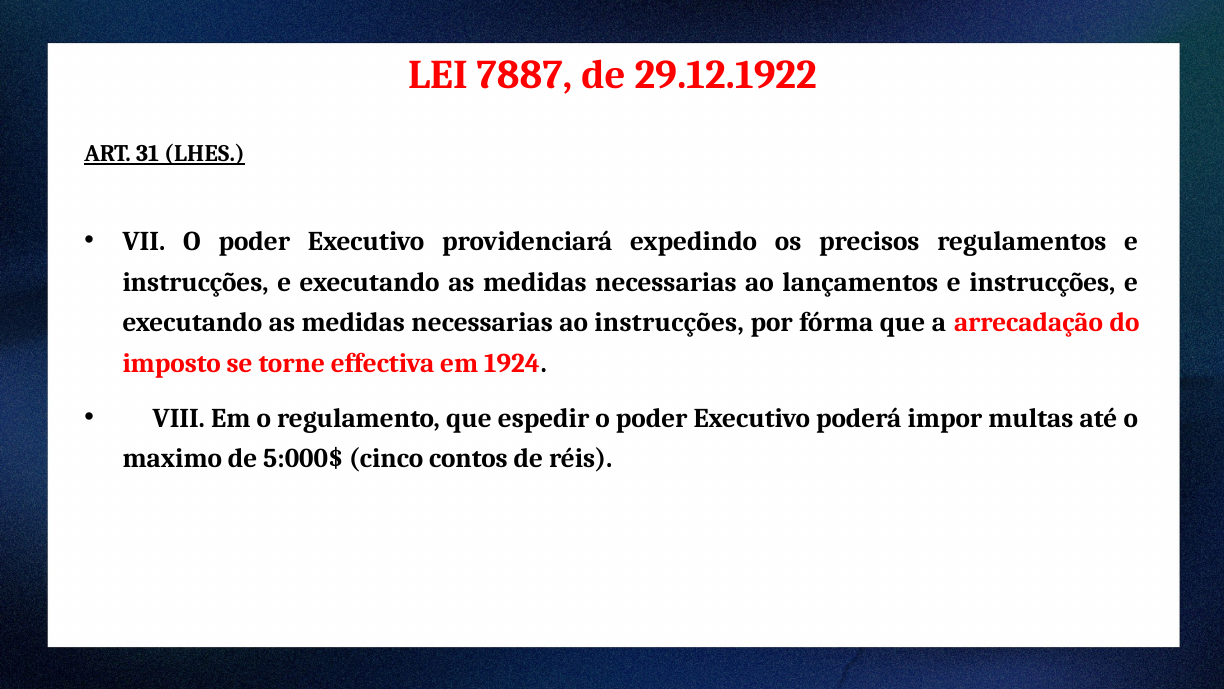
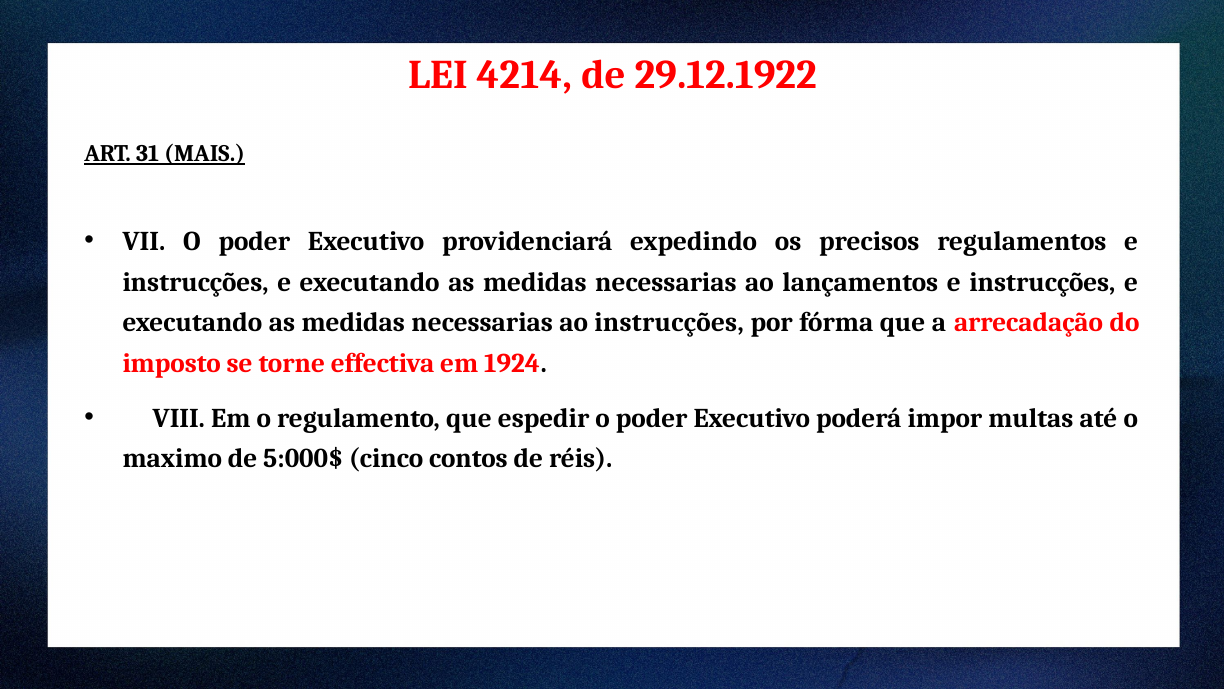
7887: 7887 -> 4214 (524, 75)
LHES: LHES -> MAIS (205, 154)
